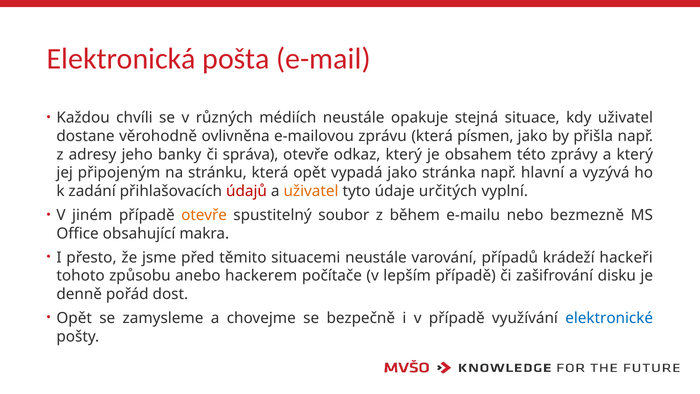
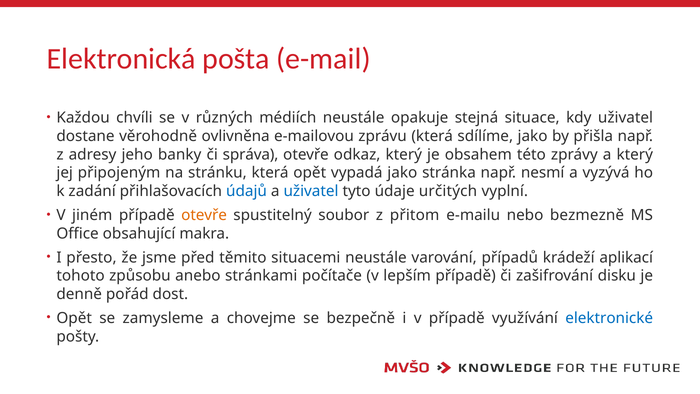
písmen: písmen -> sdílíme (485, 136)
hlavní: hlavní -> nesmí (543, 173)
údajů colour: red -> blue (247, 191)
uživatel colour: orange -> blue (311, 191)
během: během -> přitom (415, 215)
hackeři: hackeři -> aplikací (626, 257)
hackerem: hackerem -> stránkami (261, 276)
